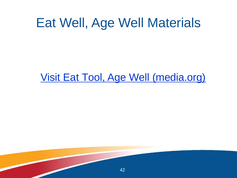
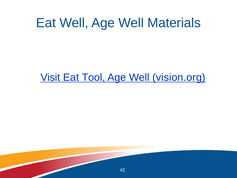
media.org: media.org -> vision.org (179, 77)
